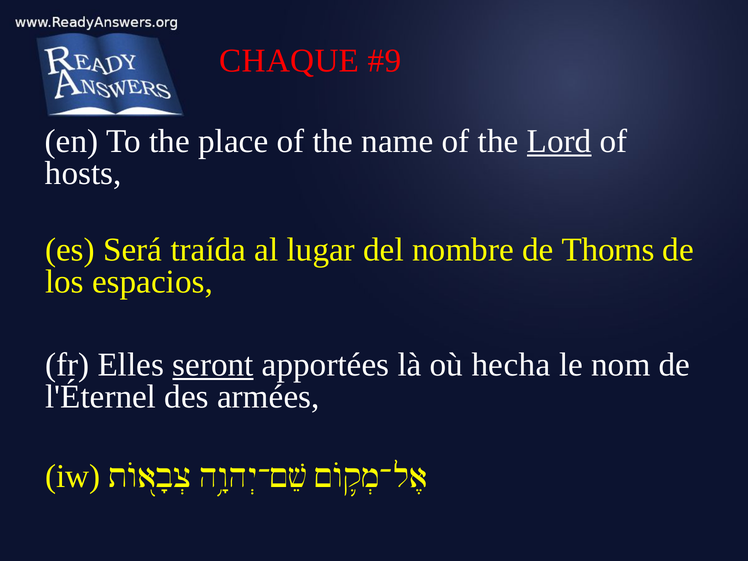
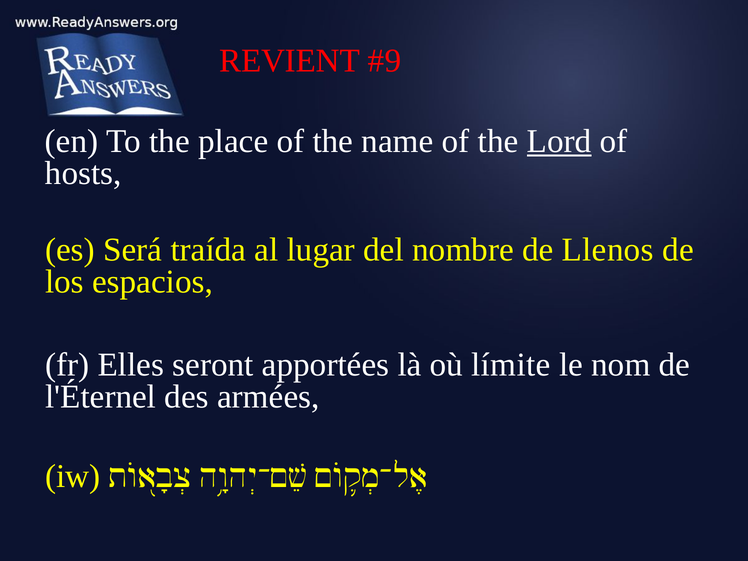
CHAQUE: CHAQUE -> REVIENT (290, 61)
Thorns: Thorns -> Llenos (608, 250)
seront underline: present -> none (213, 365)
hecha: hecha -> límite (511, 365)
